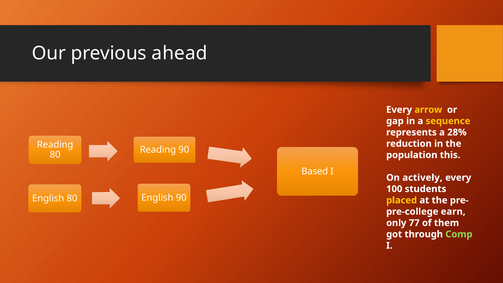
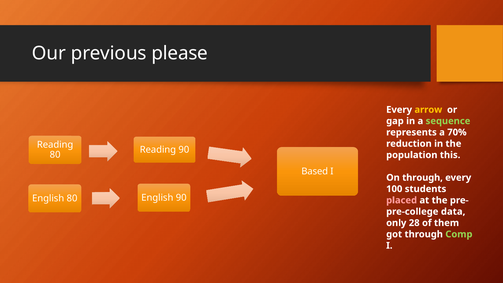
ahead: ahead -> please (180, 53)
sequence colour: yellow -> light green (448, 121)
28%: 28% -> 70% (457, 132)
On actively: actively -> through (423, 178)
placed colour: yellow -> pink (402, 200)
earn: earn -> data (453, 212)
77: 77 -> 28 (414, 223)
